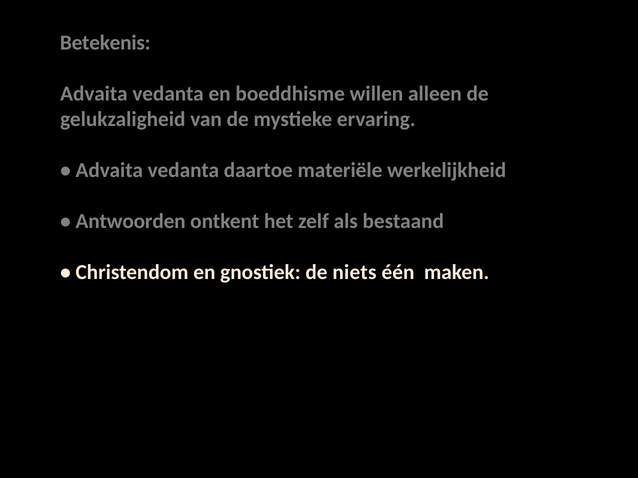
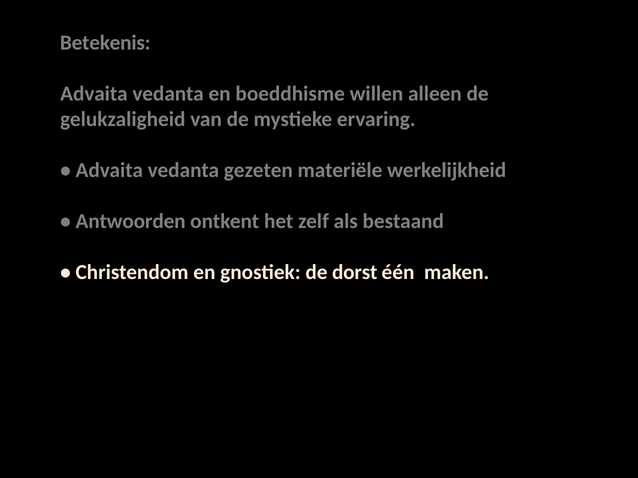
daartoe: daartoe -> gezeten (258, 171)
niets: niets -> dorst (355, 273)
